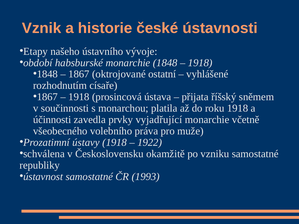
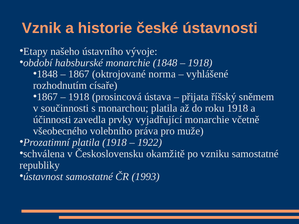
ostatní: ostatní -> norma (162, 74)
Prozatimní ústavy: ústavy -> platila (86, 143)
